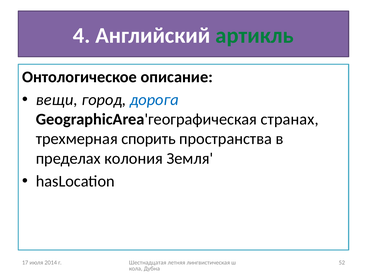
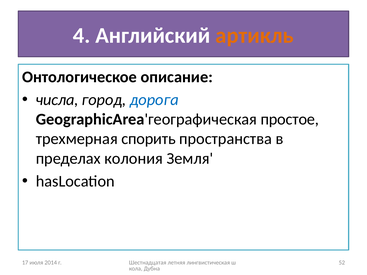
артикль colour: green -> orange (255, 36)
вещи: вещи -> числа (57, 100)
странах: странах -> простое (290, 119)
